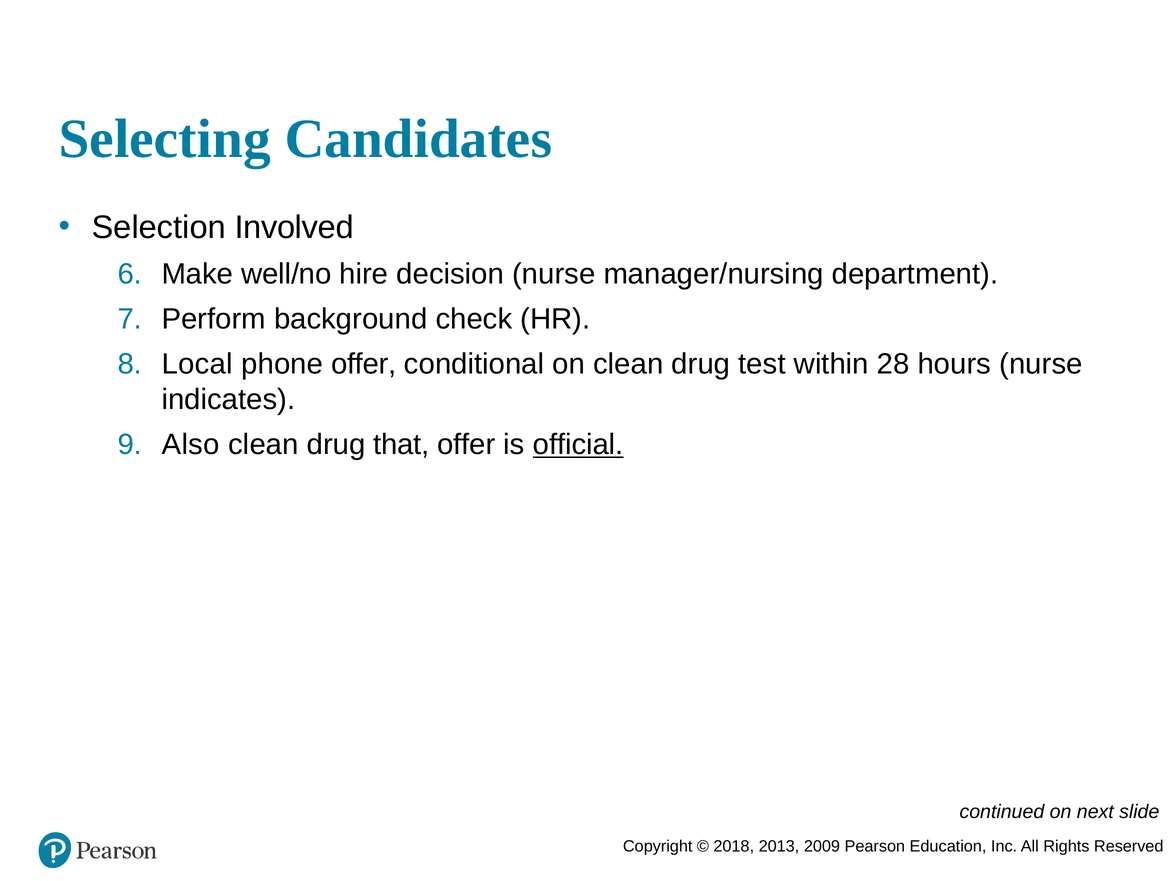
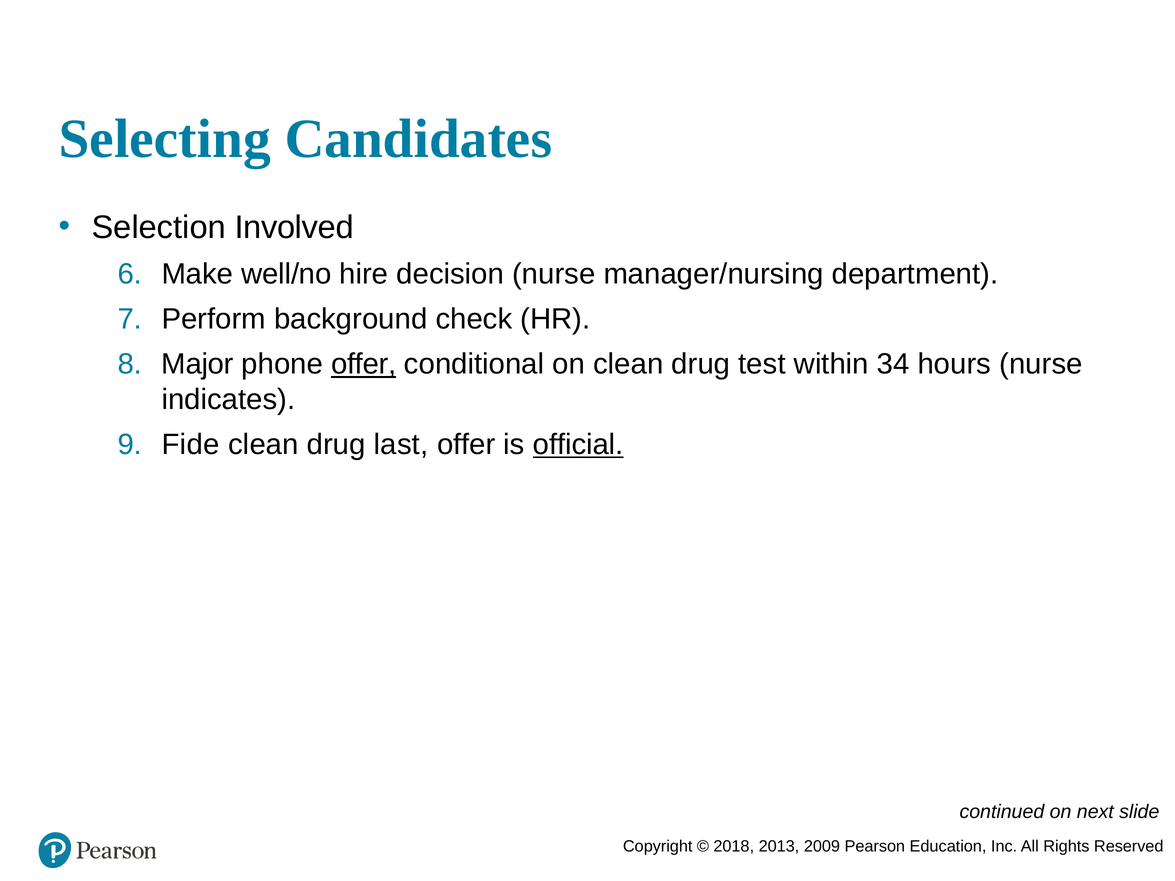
Local: Local -> Major (198, 364)
offer underline: none -> present (364, 364)
28: 28 -> 34 (893, 364)
Also: Also -> Fide (191, 445)
that: that -> last (401, 445)
